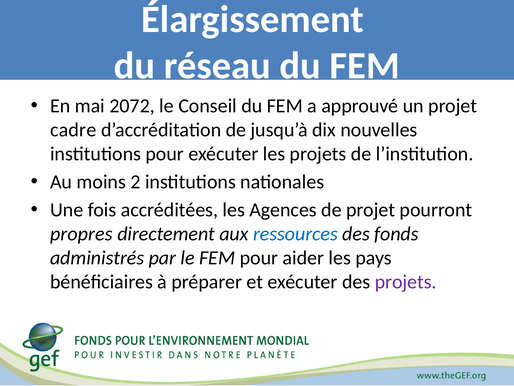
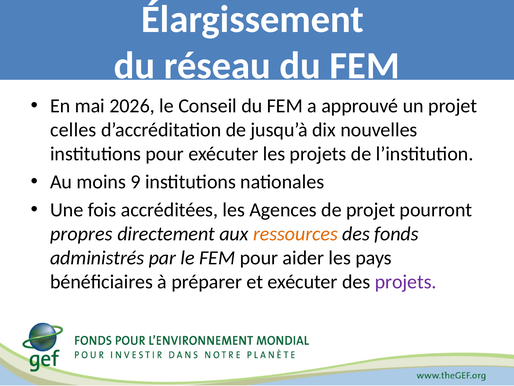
2072: 2072 -> 2026 (132, 106)
cadre: cadre -> celles (73, 130)
2: 2 -> 9 (135, 182)
ressources colour: blue -> orange (295, 234)
